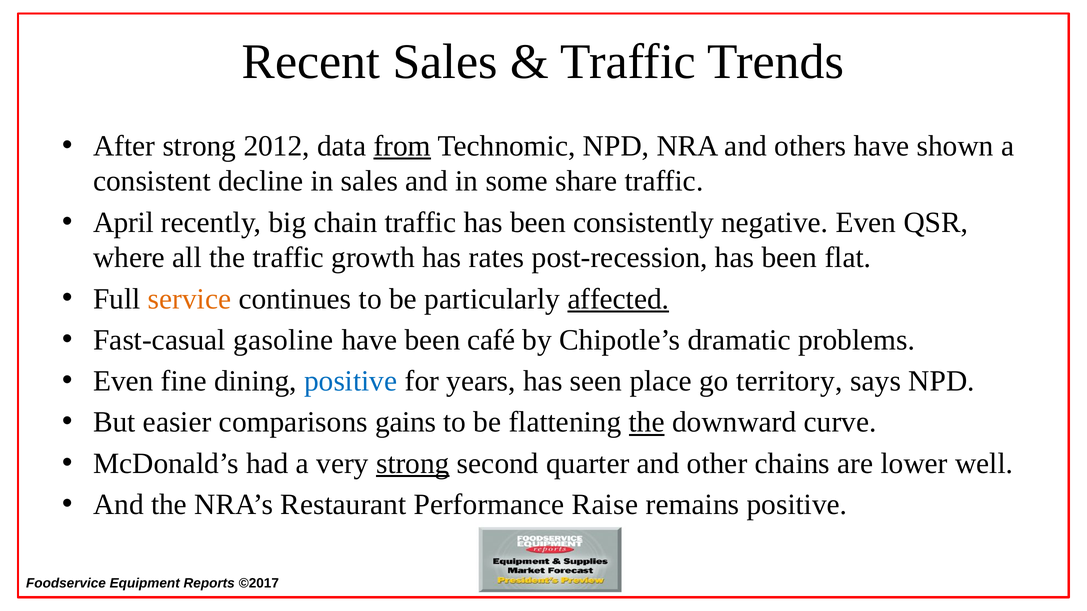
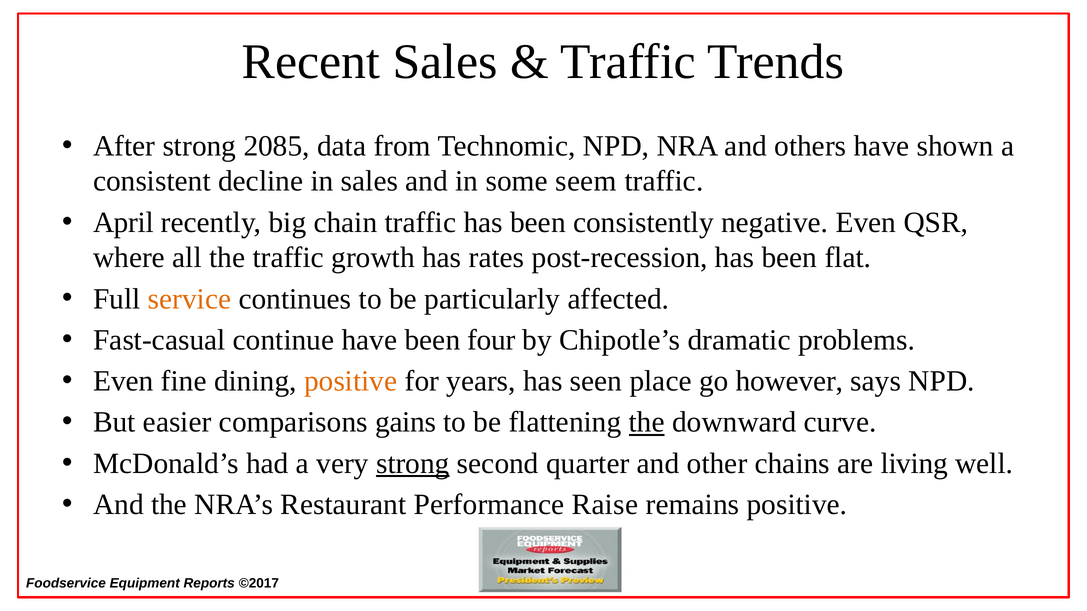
2012: 2012 -> 2085 (277, 146)
from underline: present -> none (402, 146)
share: share -> seem (586, 181)
affected underline: present -> none (618, 299)
gasoline: gasoline -> continue (284, 340)
café: café -> four (491, 340)
positive colour: blue -> orange (351, 381)
territory: territory -> however (790, 381)
lower: lower -> living (914, 464)
